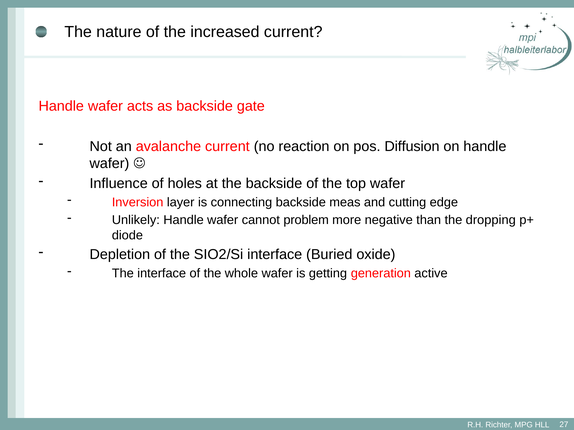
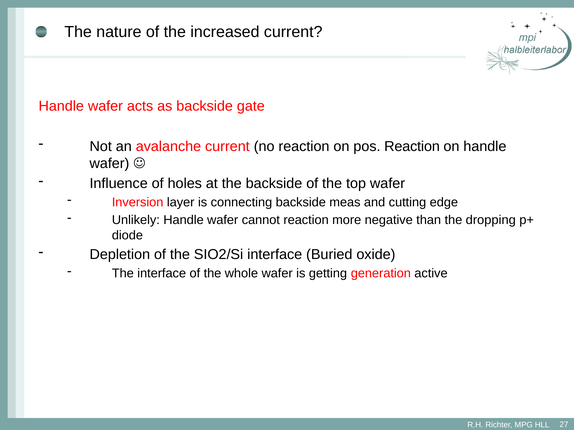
pos Diffusion: Diffusion -> Reaction (412, 146)
cannot problem: problem -> reaction (306, 220)
